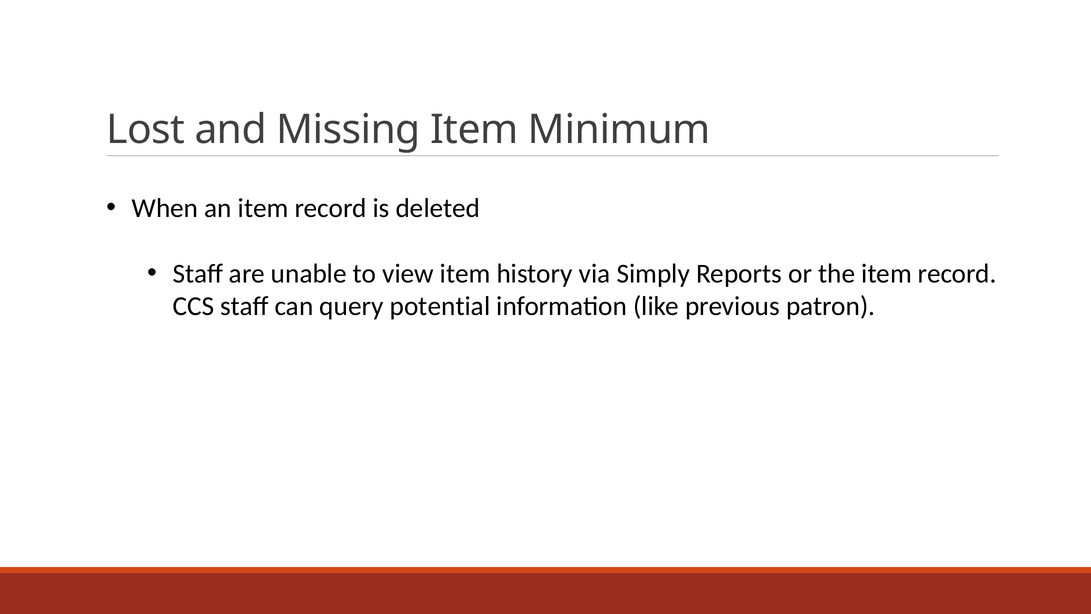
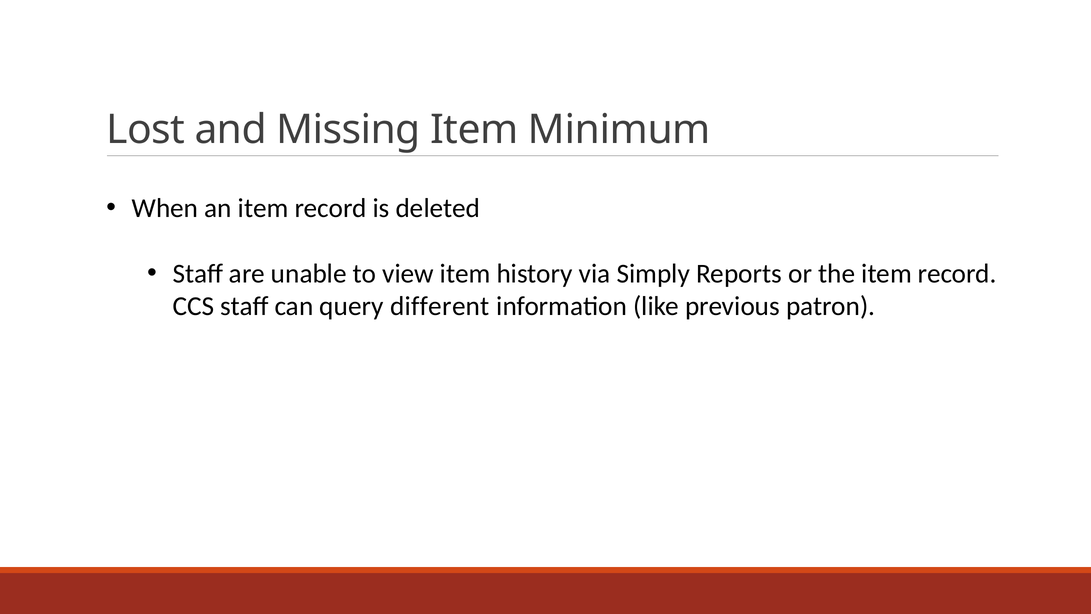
potential: potential -> different (440, 306)
